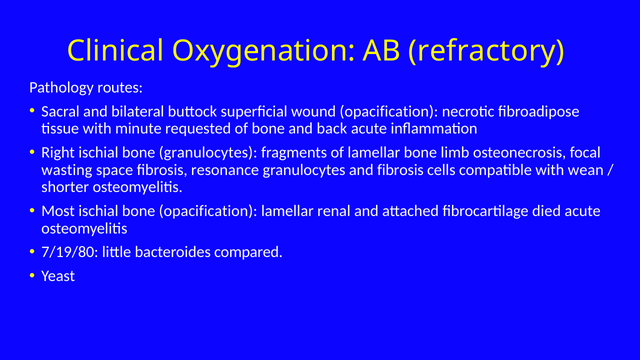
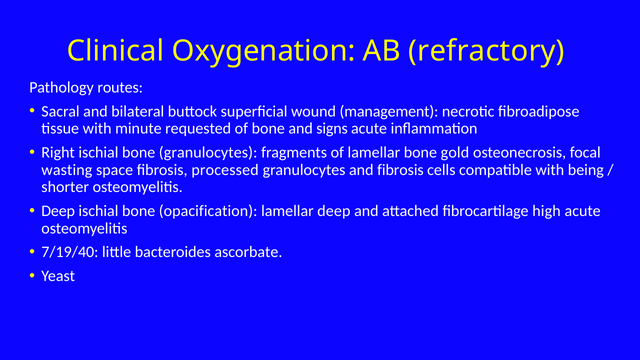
wound opacification: opacification -> management (389, 111)
back: back -> signs (332, 129)
limb: limb -> gold (455, 152)
resonance: resonance -> processed (225, 170)
wean: wean -> being (586, 170)
Most: Most -> Deep (58, 211)
lamellar renal: renal -> deep (334, 211)
died: died -> high (547, 211)
7/19/80: 7/19/80 -> 7/19/40 (70, 252)
compared: compared -> ascorbate (248, 252)
